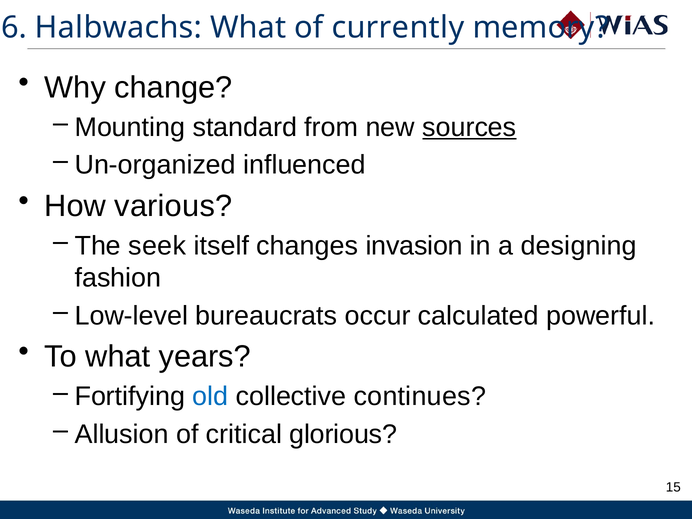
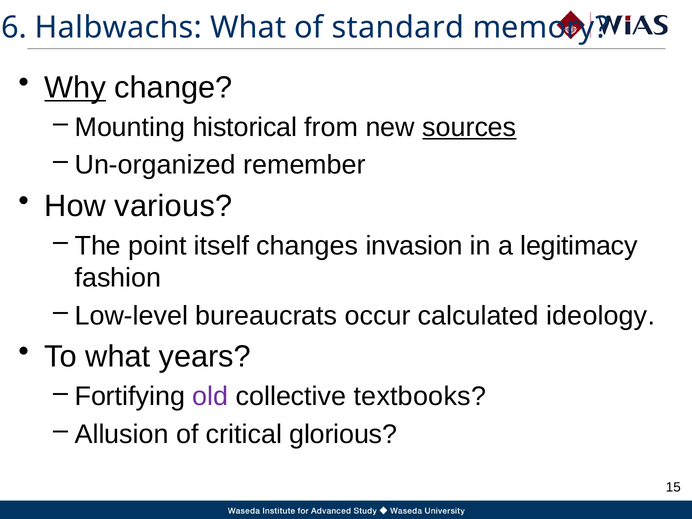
currently: currently -> standard (398, 28)
Why underline: none -> present (75, 87)
standard: standard -> historical (245, 127)
influenced: influenced -> remember (304, 165)
seek: seek -> point (157, 246)
designing: designing -> legitimacy (579, 246)
powerful: powerful -> ideology (601, 316)
old colour: blue -> purple (210, 397)
continues: continues -> textbooks (420, 397)
